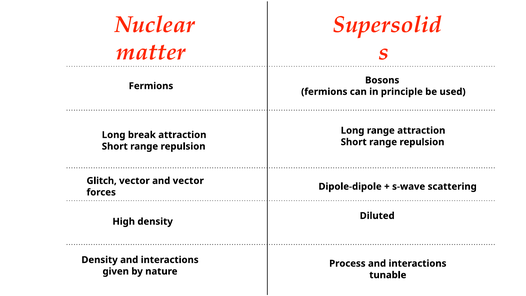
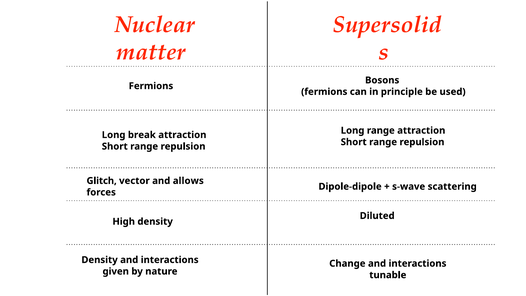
and vector: vector -> allows (188, 181)
Process: Process -> Change (347, 263)
